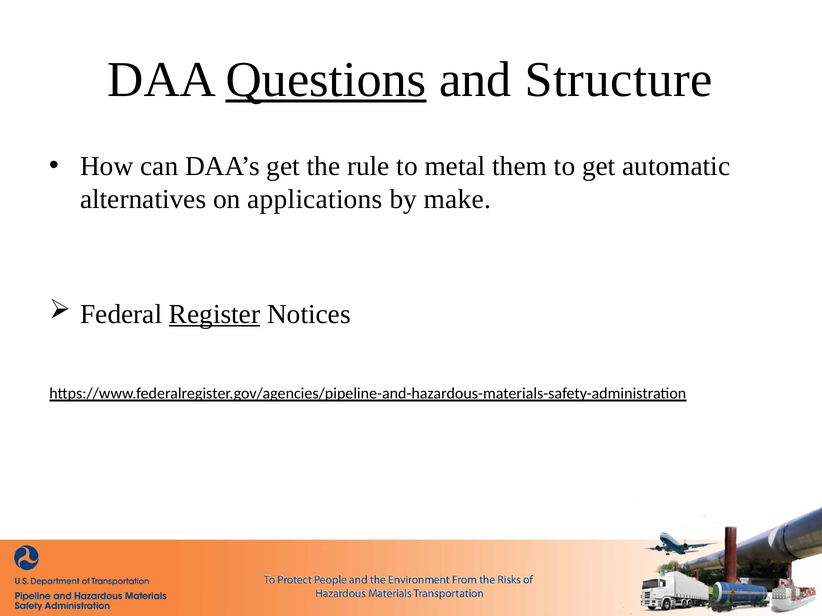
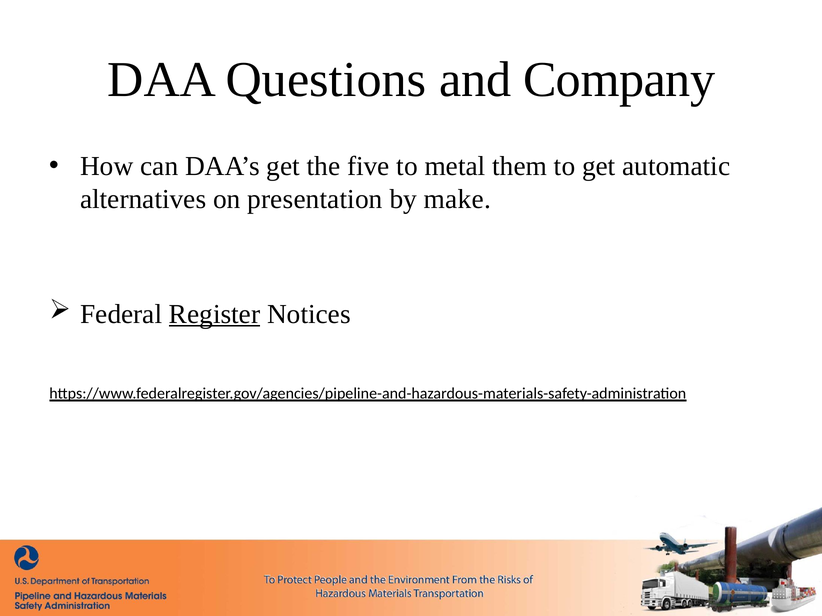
Questions underline: present -> none (326, 80)
Structure: Structure -> Company (619, 80)
rule: rule -> five (368, 166)
applications: applications -> presentation (315, 199)
